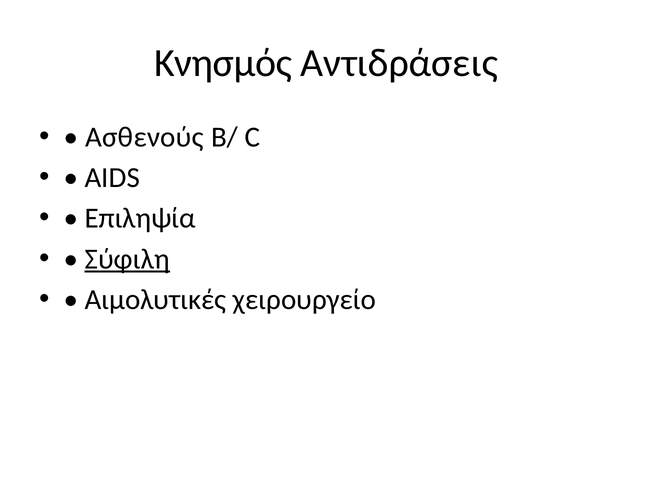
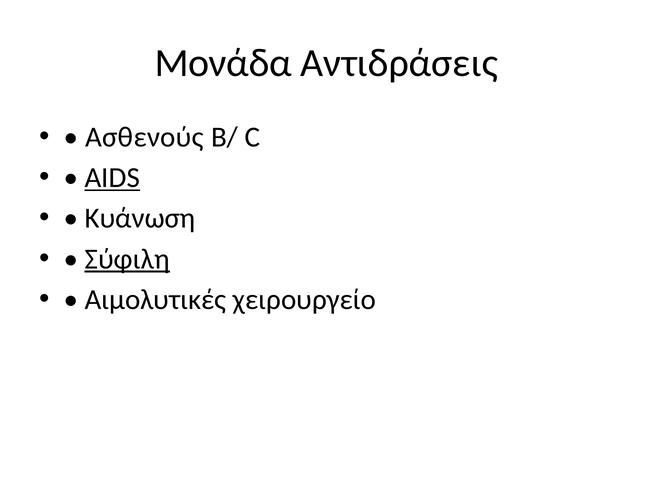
Κνησμός: Κνησμός -> Μονάδα (223, 63)
AIDS underline: none -> present (112, 178)
Επιληψία: Επιληψία -> Κυάνωση (140, 218)
